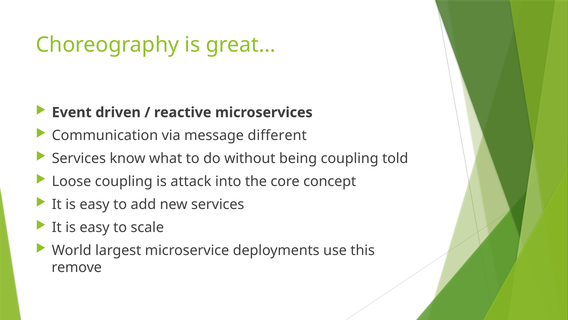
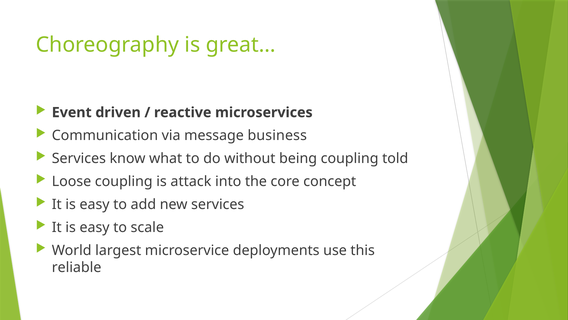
different: different -> business (277, 135)
remove: remove -> reliable (77, 267)
